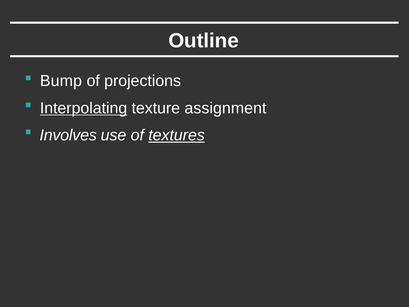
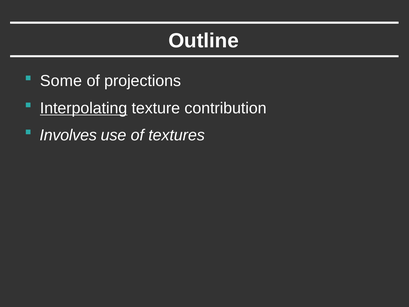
Bump: Bump -> Some (61, 81)
assignment: assignment -> contribution (226, 108)
textures underline: present -> none (177, 135)
